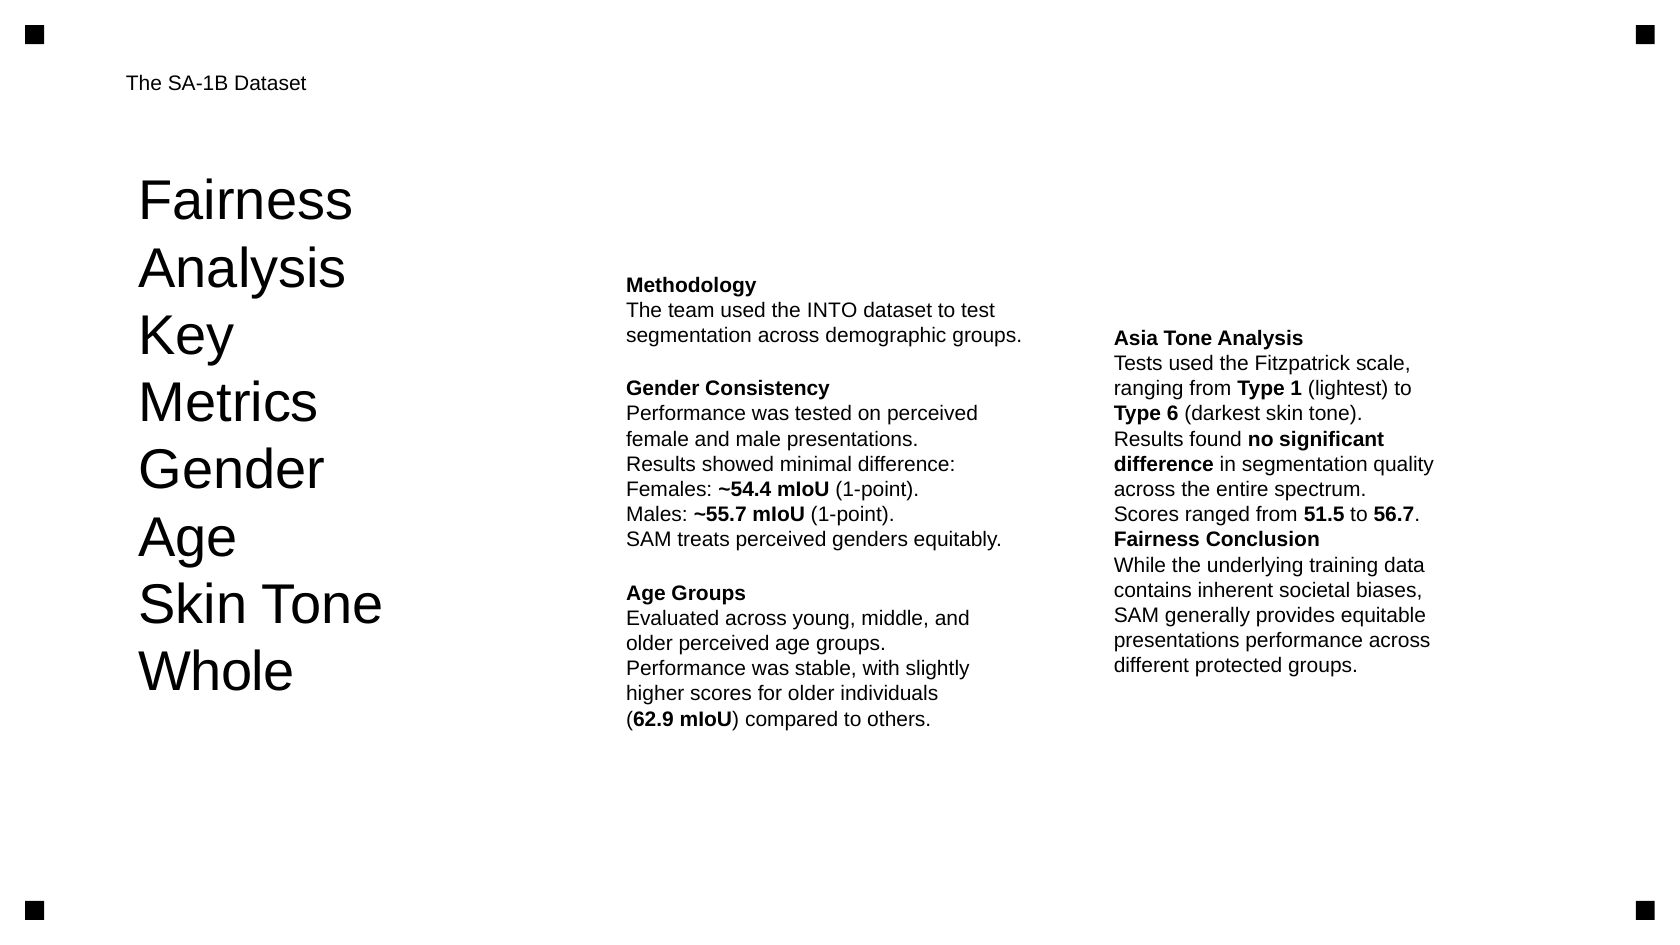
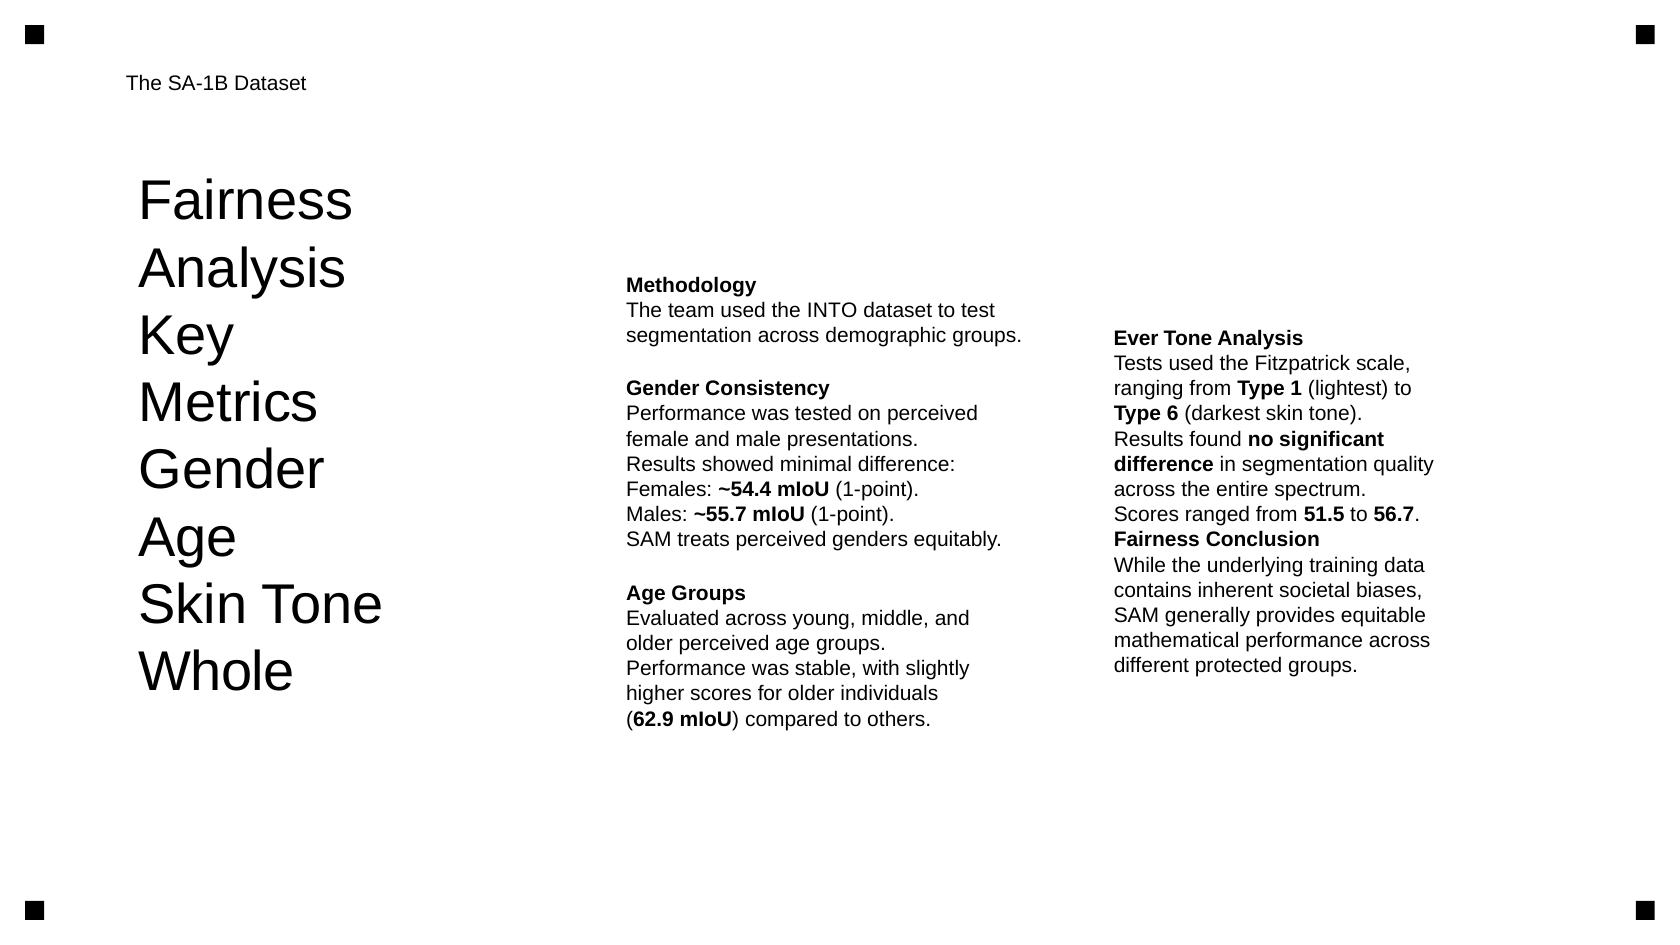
Asia: Asia -> Ever (1136, 338)
presentations: presentations -> mathematical (1177, 641)
